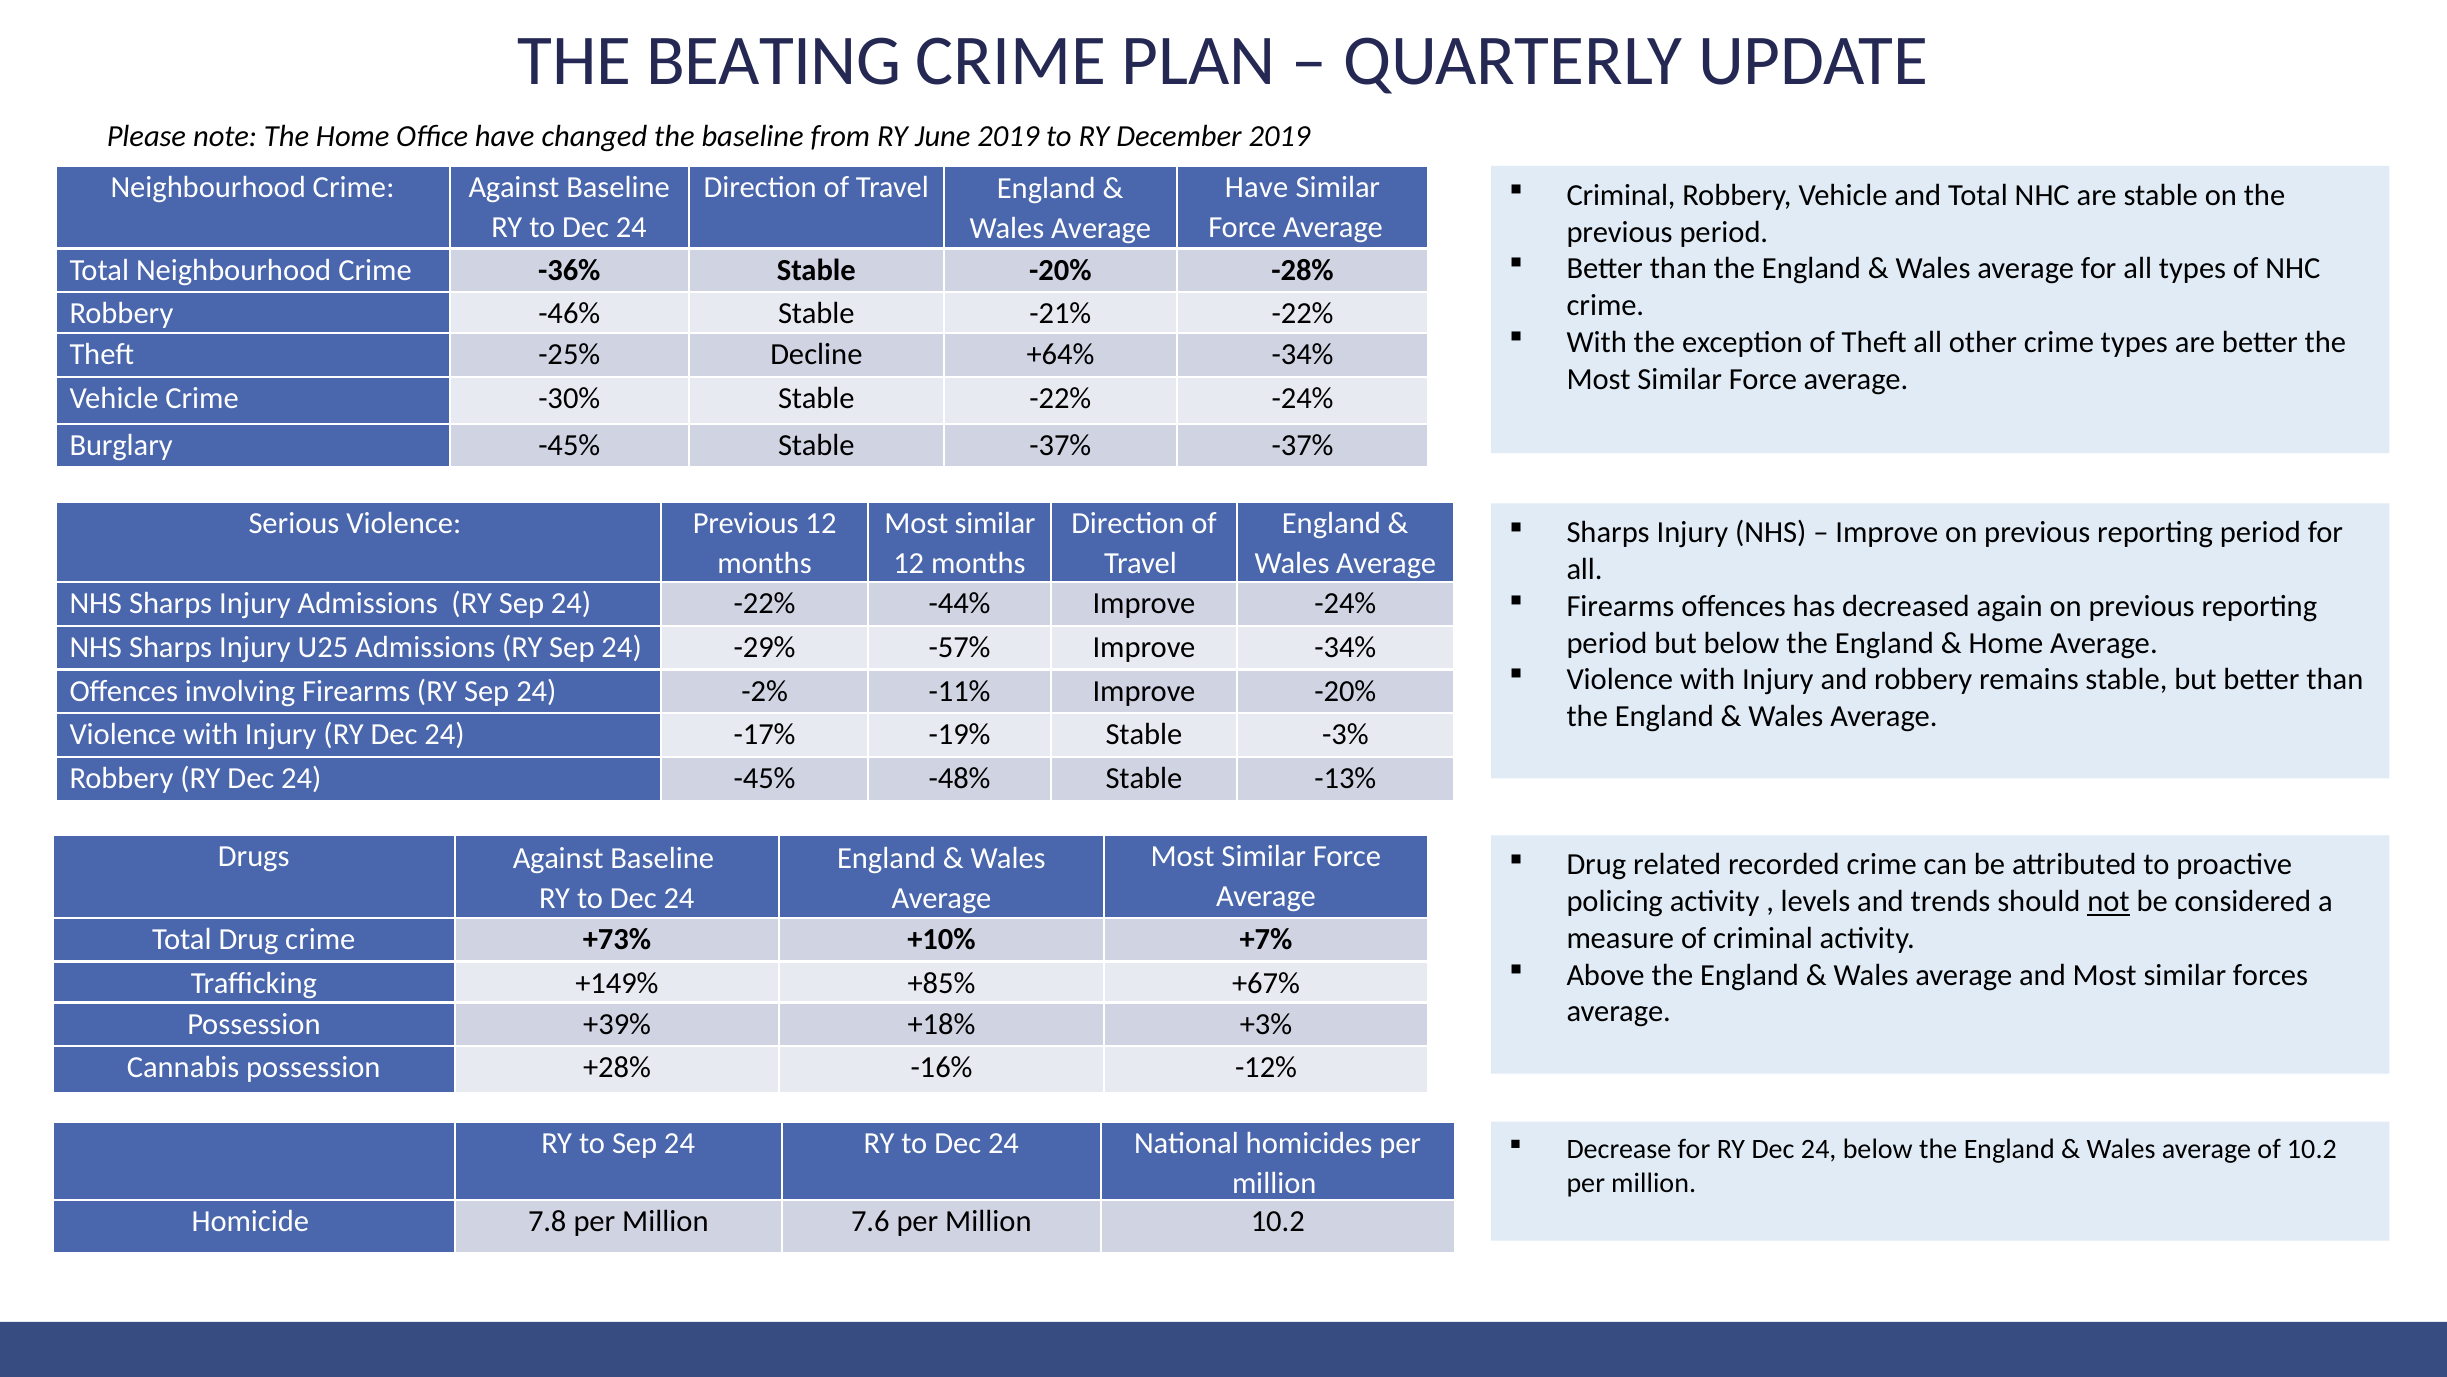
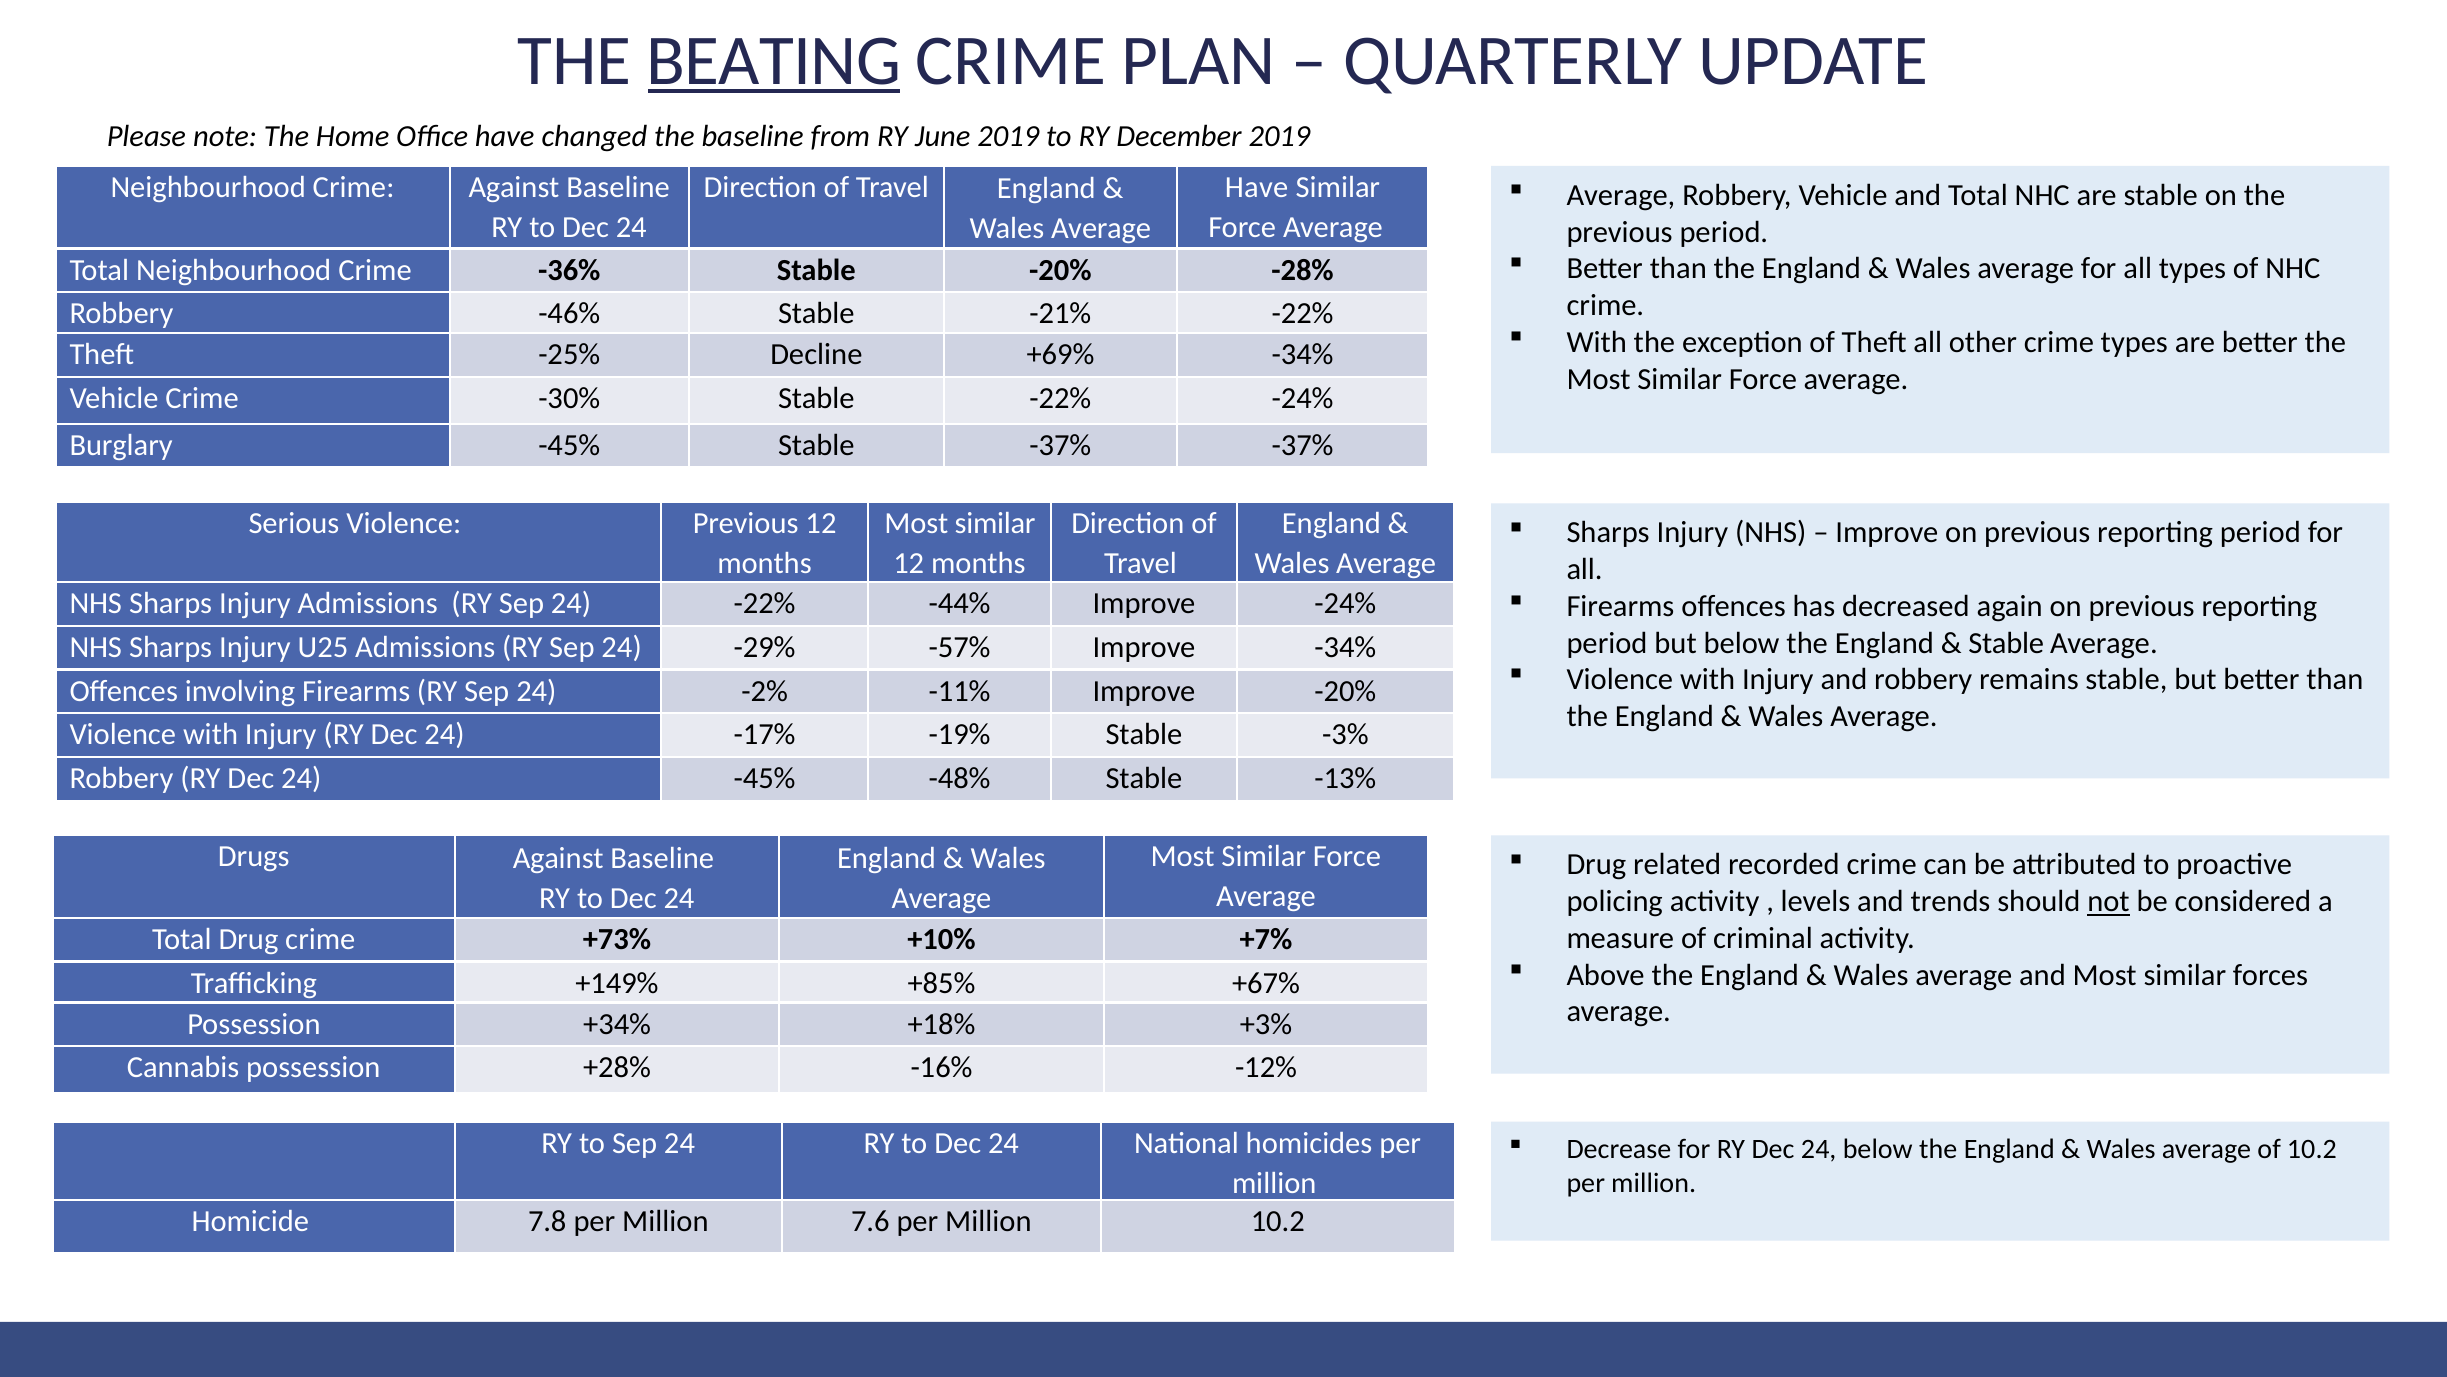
BEATING underline: none -> present (774, 61)
Criminal: Criminal -> Average (1621, 195)
+64%: +64% -> +69% (1060, 355)
Home: Home -> Stable (2006, 643)
+39%: +39% -> +34% (617, 1024)
